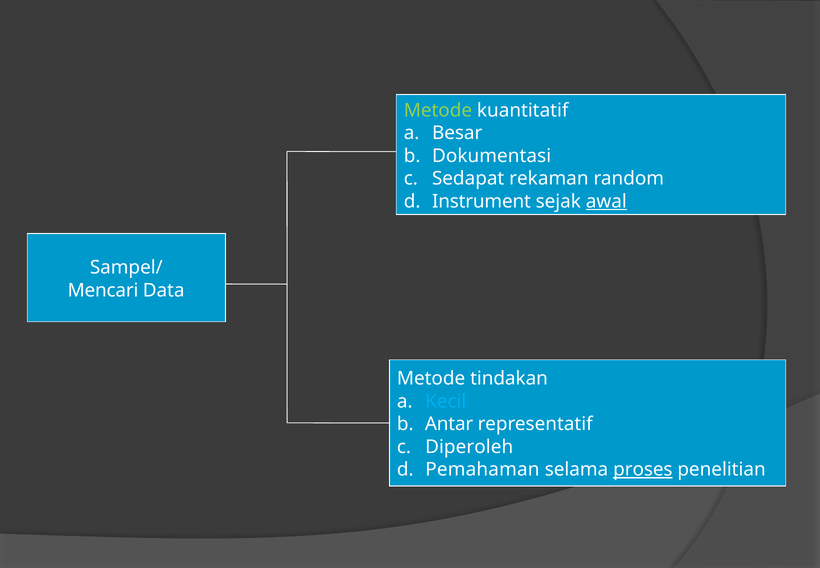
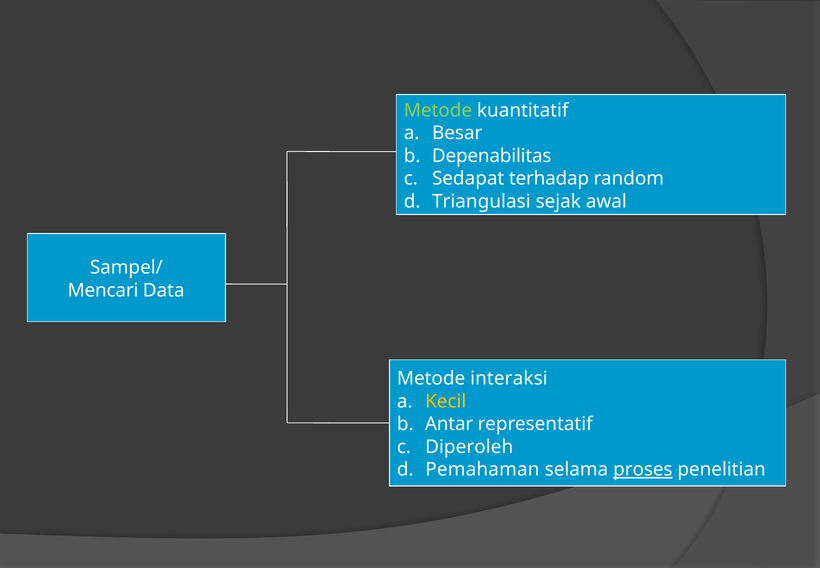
Dokumentasi: Dokumentasi -> Depenabilitas (492, 156)
rekaman: rekaman -> terhadap (549, 179)
Instrument: Instrument -> Triangulasi (481, 201)
awal underline: present -> none (606, 201)
tindakan: tindakan -> interaksi (509, 379)
Kecil colour: light blue -> yellow (446, 401)
